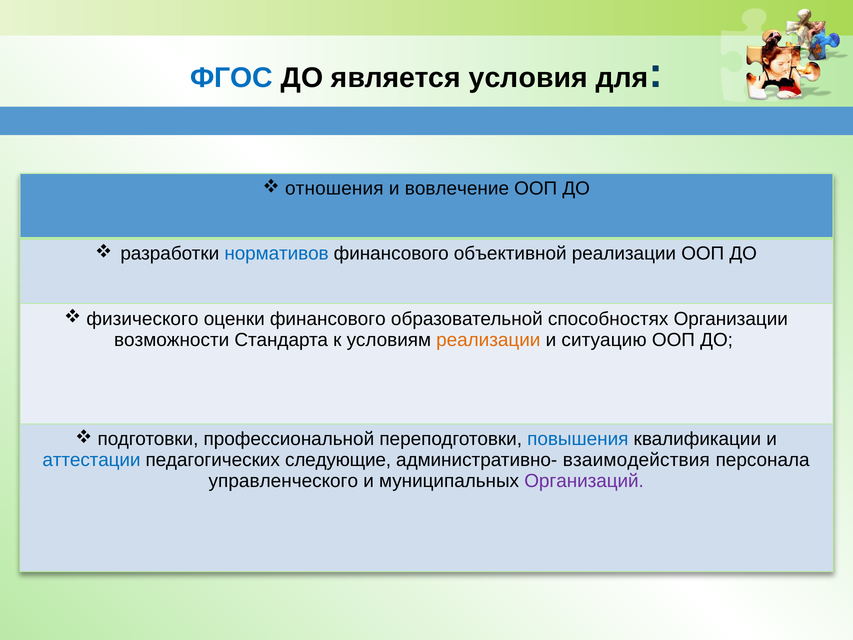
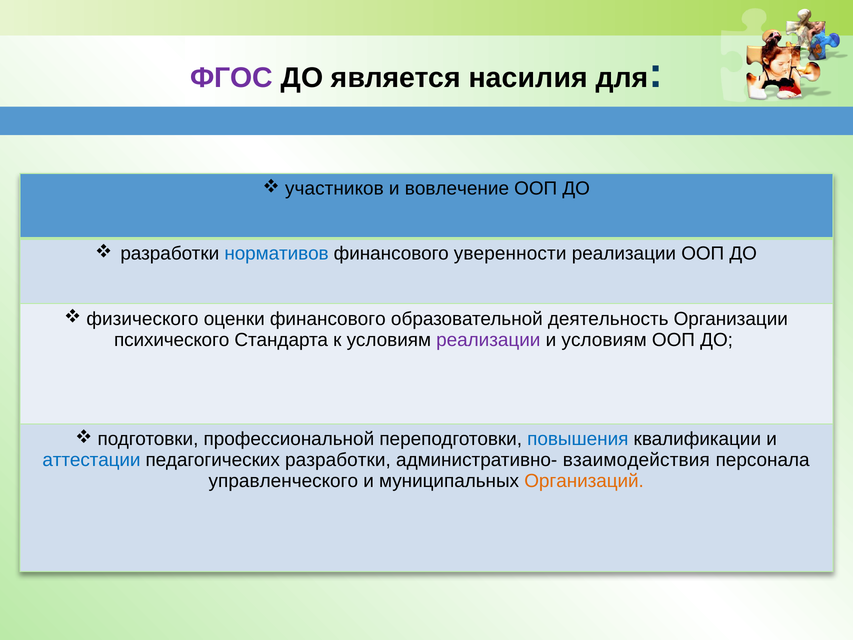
ФГОС colour: blue -> purple (232, 78)
условия: условия -> насилия (528, 78)
отношения: отношения -> участников (334, 188)
объективной: объективной -> уверенности (510, 254)
способностях: способностях -> деятельность (608, 319)
возможности: возможности -> психического (172, 340)
реализации colour: orange -> purple (488, 340)
и ситуацию: ситуацию -> условиям (604, 340)
педагогических следующие: следующие -> разработки (338, 460)
Организаций colour: purple -> orange (584, 481)
